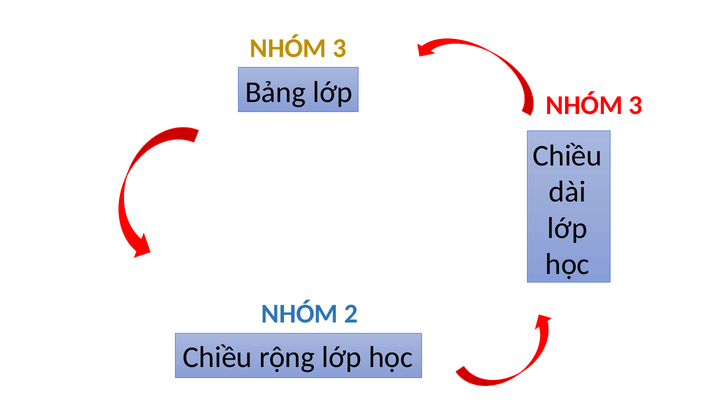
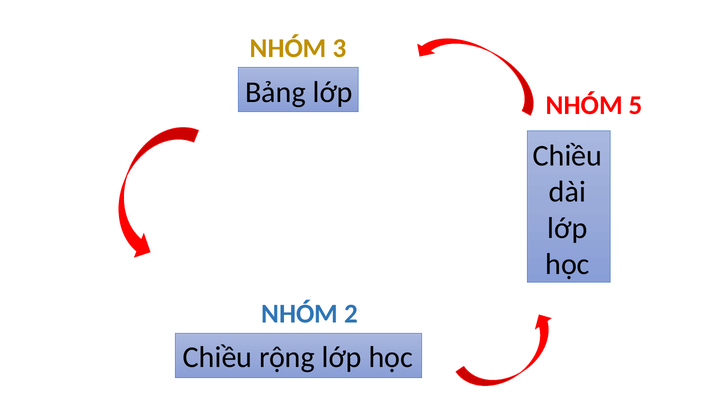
3: 3 -> 5 (636, 105)
